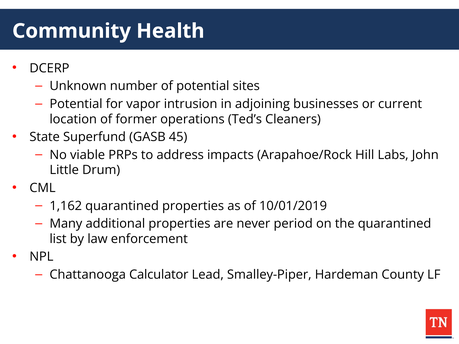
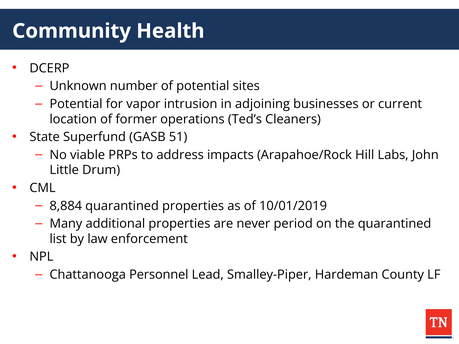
45: 45 -> 51 (178, 137)
1,162: 1,162 -> 8,884 (66, 206)
Calculator: Calculator -> Personnel (159, 275)
